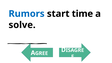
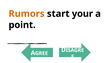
Rumors colour: blue -> orange (27, 14)
time: time -> your (82, 14)
solve: solve -> point (22, 25)
